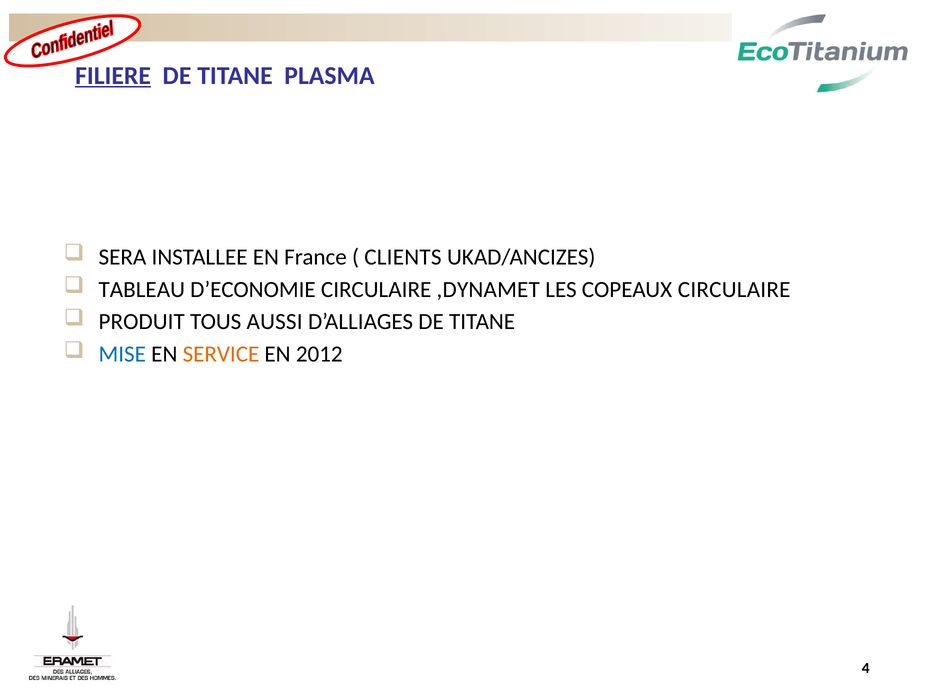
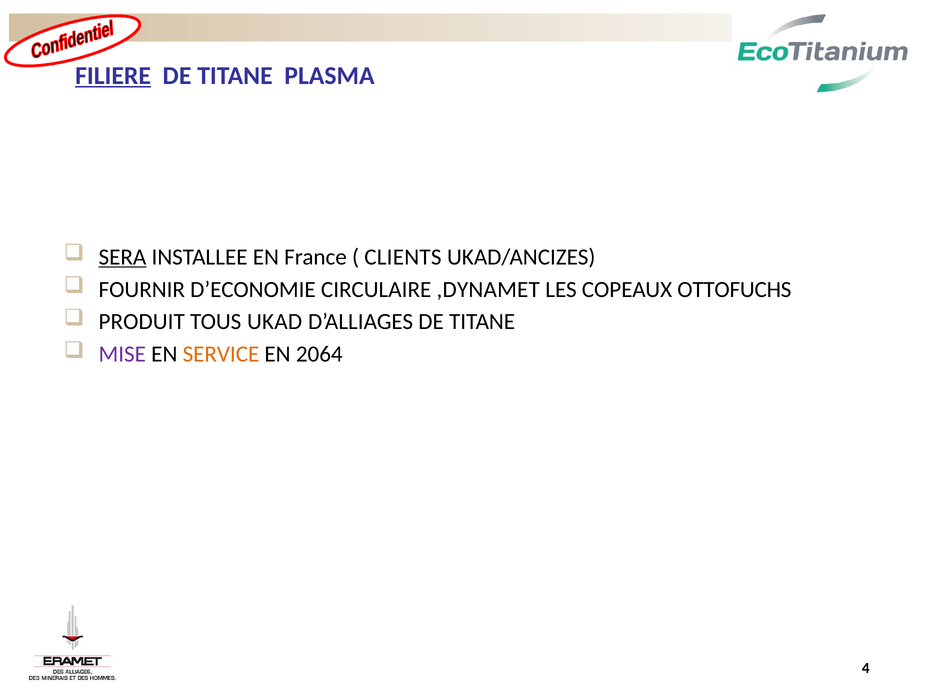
SERA underline: none -> present (122, 257)
TABLEAU: TABLEAU -> FOURNIR (142, 289)
COPEAUX CIRCULAIRE: CIRCULAIRE -> OTTOFUCHS (734, 289)
AUSSI: AUSSI -> UKAD (275, 322)
MISE colour: blue -> purple (122, 354)
2012: 2012 -> 2064 (319, 354)
